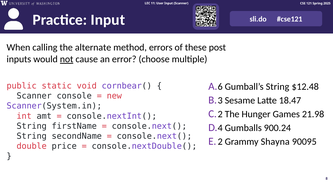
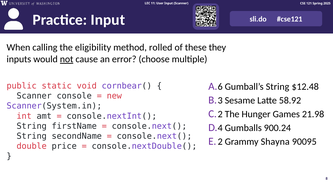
alternate: alternate -> eligibility (93, 47)
errors: errors -> rolled (161, 47)
post: post -> they (217, 47)
18.47: 18.47 -> 58.92 (290, 100)
